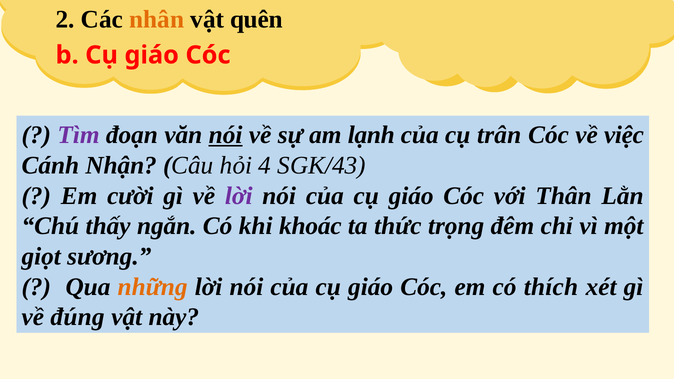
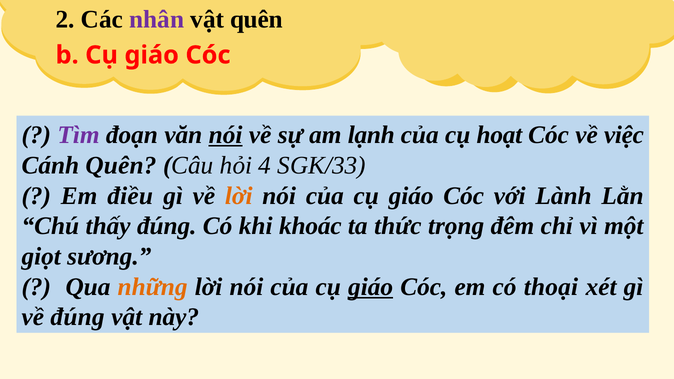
nhân colour: orange -> purple (157, 19)
trân: trân -> hoạt (499, 135)
Cánh Nhận: Nhận -> Quên (121, 165)
SGK/43: SGK/43 -> SGK/33 (322, 165)
cười: cười -> điều (130, 196)
lời colour: purple -> orange (239, 196)
Thân: Thân -> Lành (564, 196)
thấy ngắn: ngắn -> đúng (167, 226)
giáo underline: none -> present (371, 287)
thích: thích -> thoại (551, 287)
